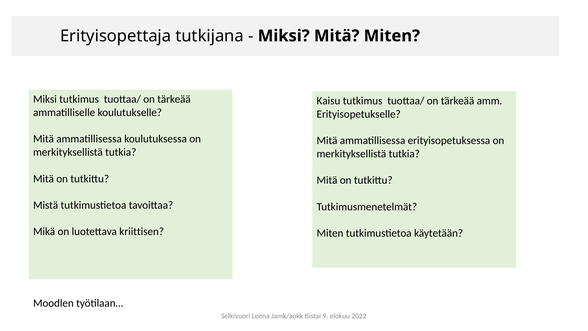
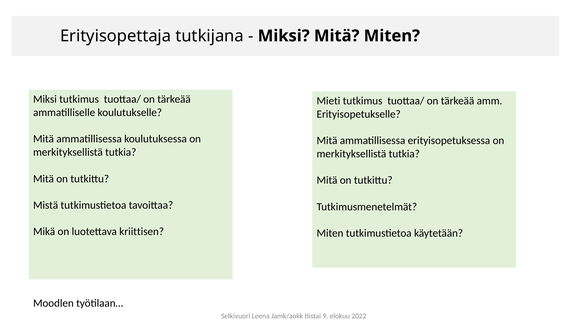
Kaisu: Kaisu -> Mieti (328, 101)
